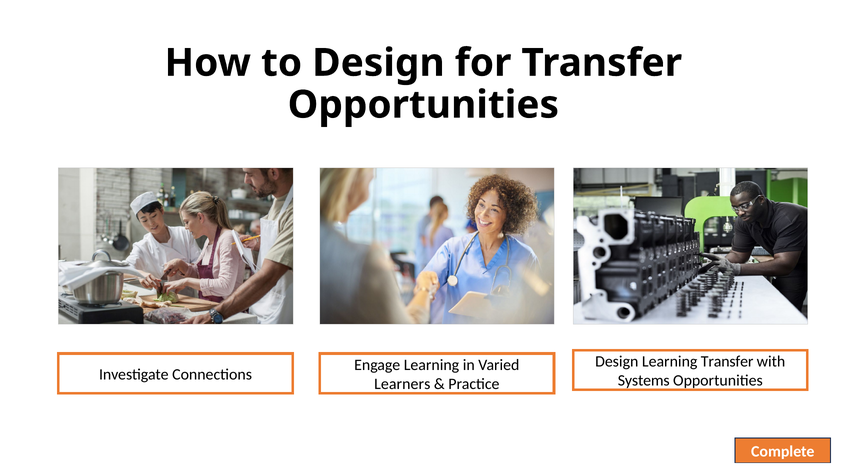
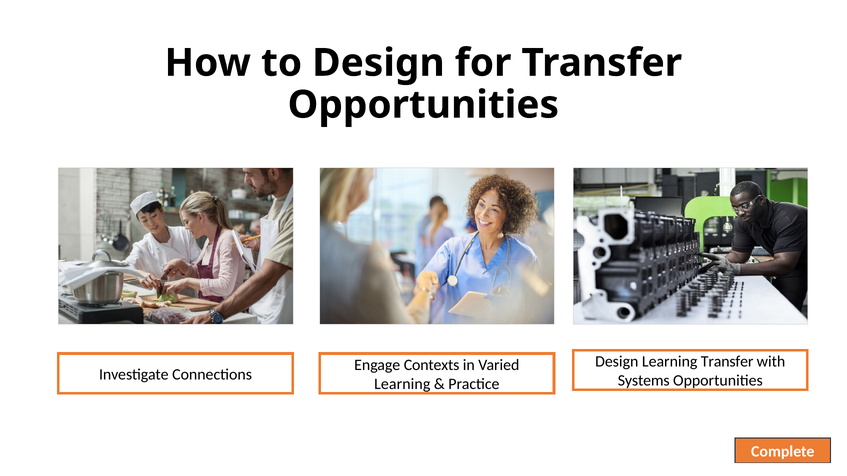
Engage Learning: Learning -> Contexts (432, 365)
Learners: Learners -> Learning (402, 384)
